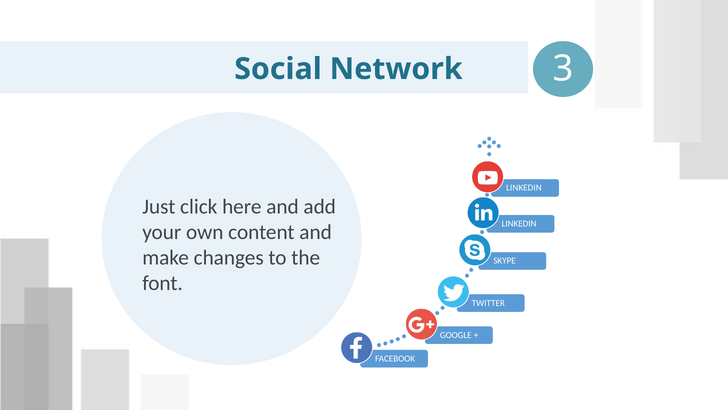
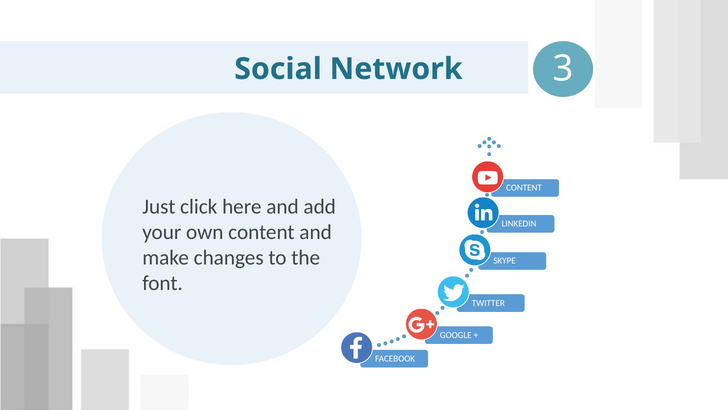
LINKEDIN: LINKEDIN -> CONTENT (524, 188)
